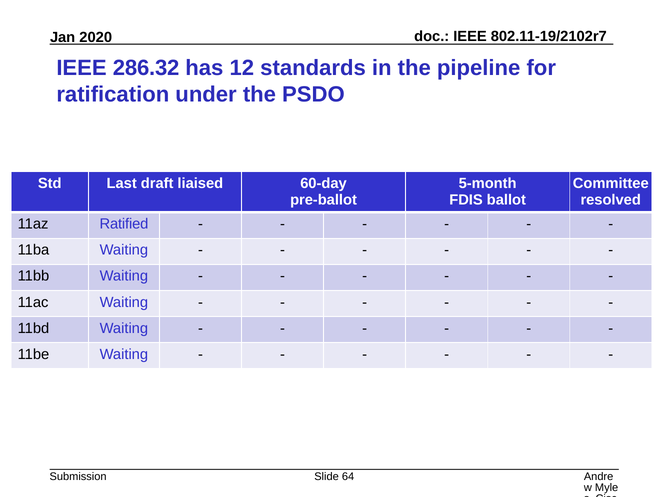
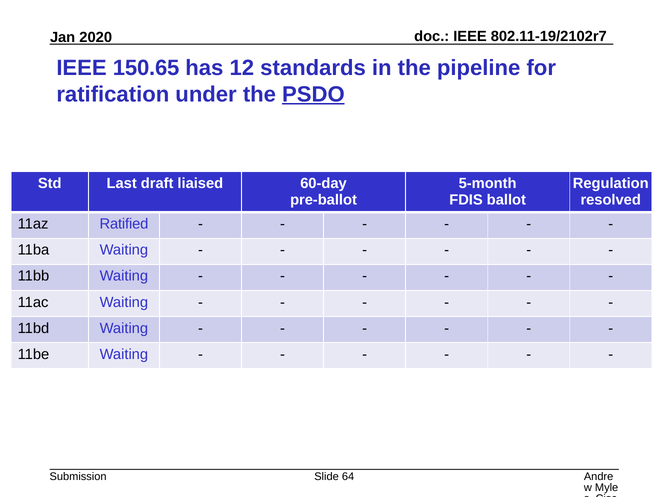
286.32: 286.32 -> 150.65 (146, 68)
PSDO underline: none -> present (313, 94)
Committee: Committee -> Regulation (611, 183)
